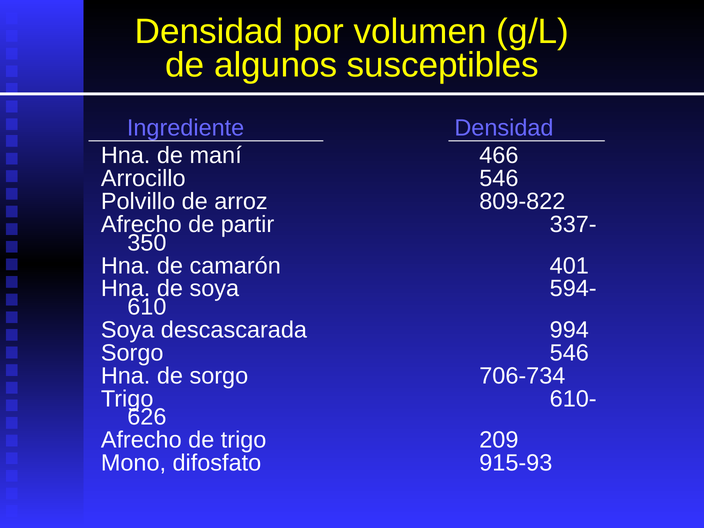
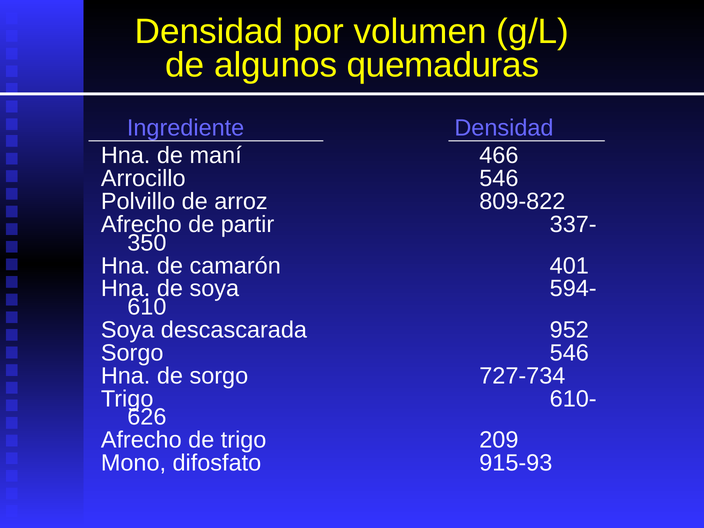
susceptibles: susceptibles -> quemaduras (443, 65)
994: 994 -> 952 (569, 330)
706-734: 706-734 -> 727-734 (522, 376)
